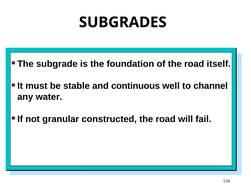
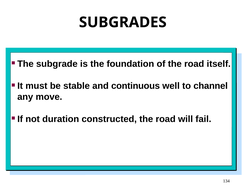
water: water -> move (49, 97)
granular: granular -> duration (61, 119)
